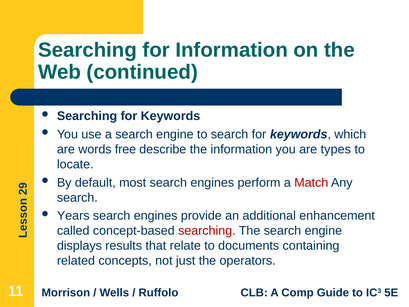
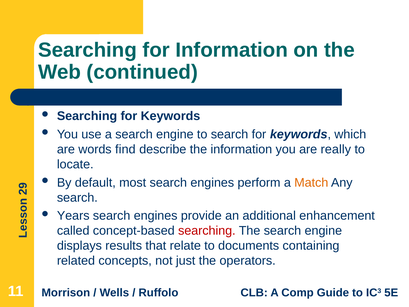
free: free -> find (125, 149)
types: types -> really (336, 149)
Match colour: red -> orange (311, 182)
